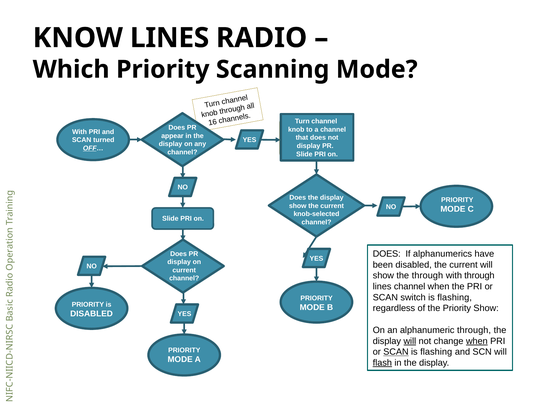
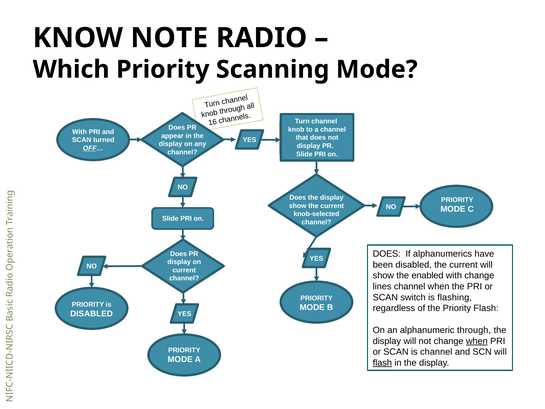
KNOW LINES: LINES -> NOTE (169, 38)
the through: through -> enabled (428, 275)
with through: through -> change (479, 275)
Priority Show: Show -> Flash (486, 308)
will underline: present -> none (410, 341)
SCAN underline: present -> none (396, 352)
flashing: flashing -> channel (436, 352)
